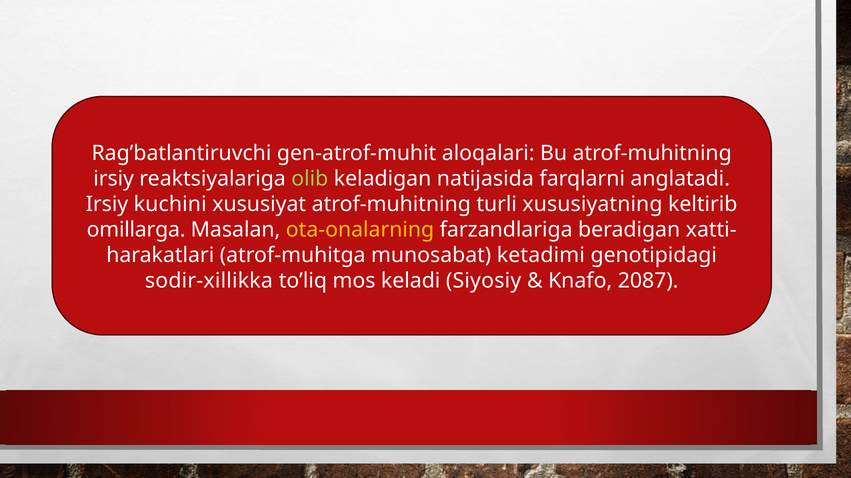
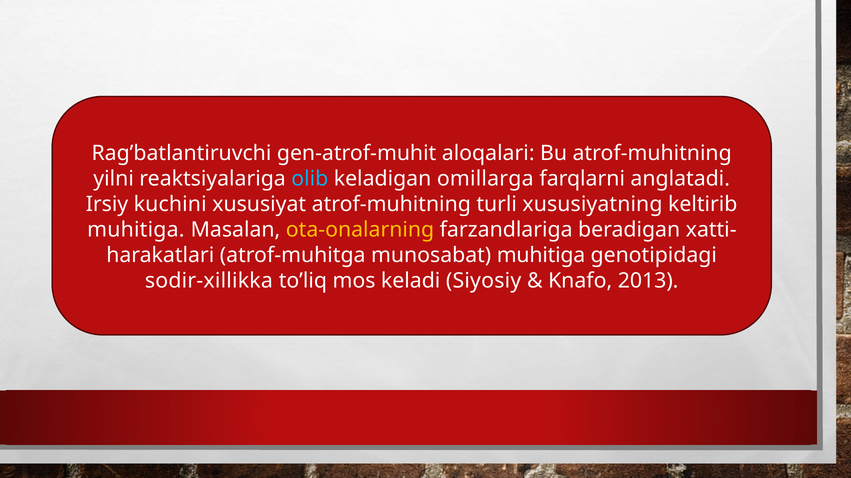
irsiy: irsiy -> yilni (114, 179)
olib colour: light green -> light blue (310, 179)
natijasida: natijasida -> omillarga (485, 179)
omillarga: omillarga -> muhitiga (136, 230)
munosabat ketadimi: ketadimi -> muhitiga (541, 256)
2087: 2087 -> 2013 (648, 281)
